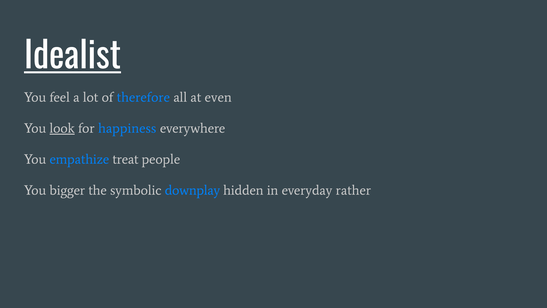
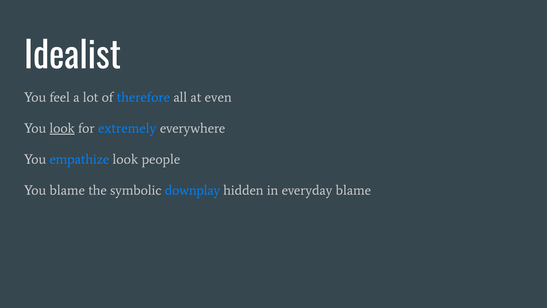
Idealist underline: present -> none (73, 57)
happiness: happiness -> extremely (127, 128)
empathize treat: treat -> look (125, 159)
You bigger: bigger -> blame (67, 190)
everyday rather: rather -> blame (353, 190)
